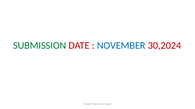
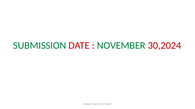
NOVEMBER colour: blue -> green (121, 46)
